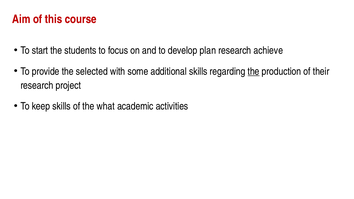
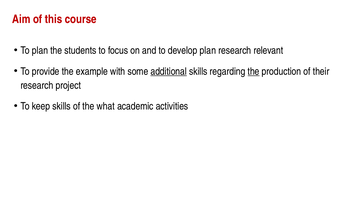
To start: start -> plan (40, 51)
achieve: achieve -> relevant (268, 51)
selected: selected -> example (92, 71)
additional underline: none -> present (169, 71)
